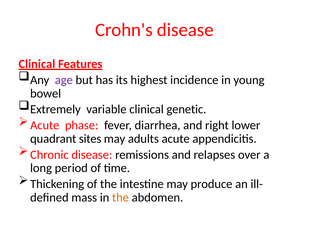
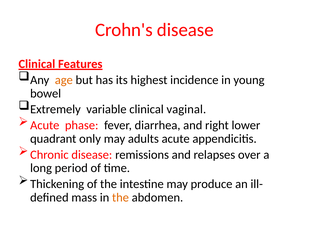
age colour: purple -> orange (64, 80)
genetic: genetic -> vaginal (186, 109)
sites: sites -> only (90, 139)
